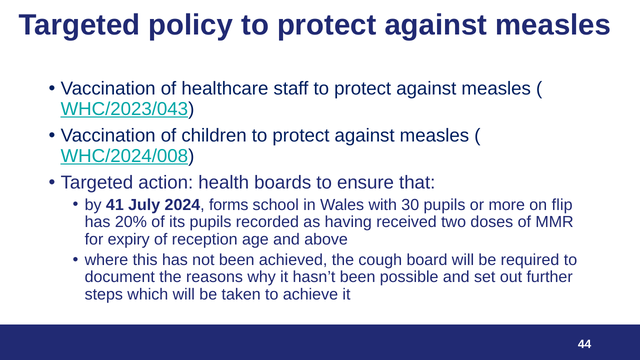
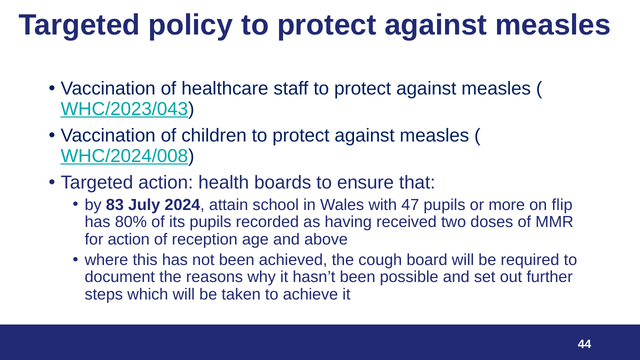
41: 41 -> 83 (115, 205)
forms: forms -> attain (229, 205)
30: 30 -> 47 (410, 205)
20%: 20% -> 80% (131, 222)
for expiry: expiry -> action (129, 239)
